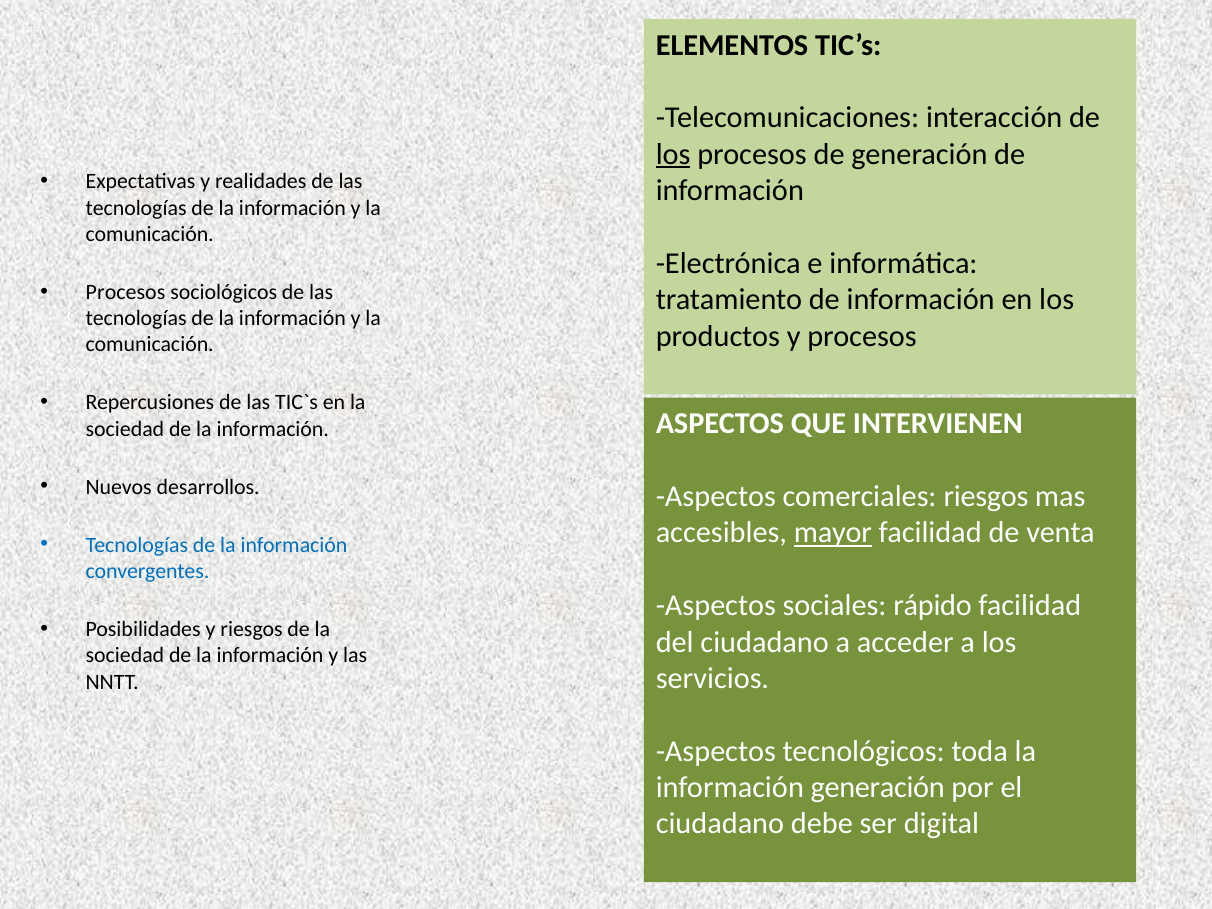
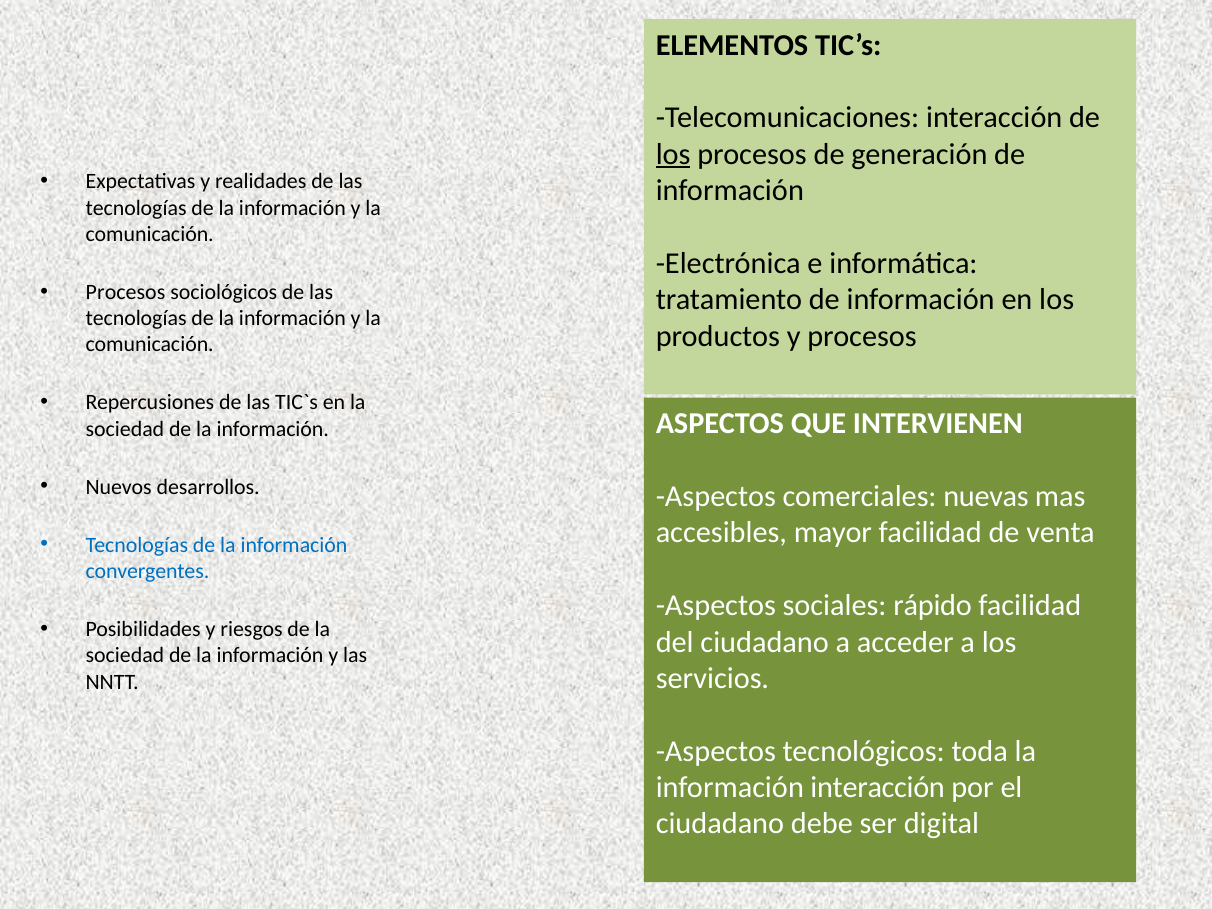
comerciales riesgos: riesgos -> nuevas (986, 497)
mayor underline: present -> none (833, 533)
información generación: generación -> interacción (878, 787)
